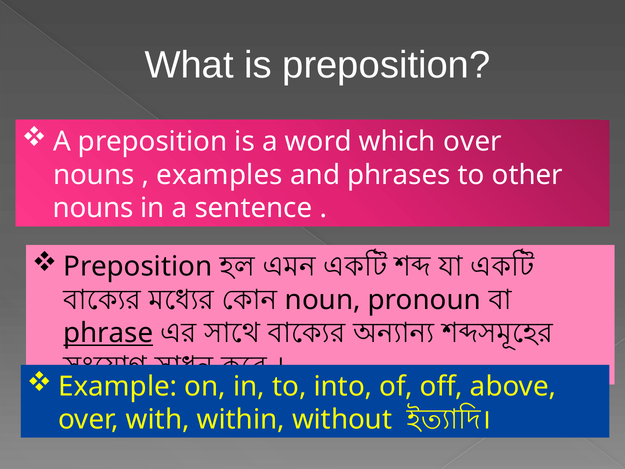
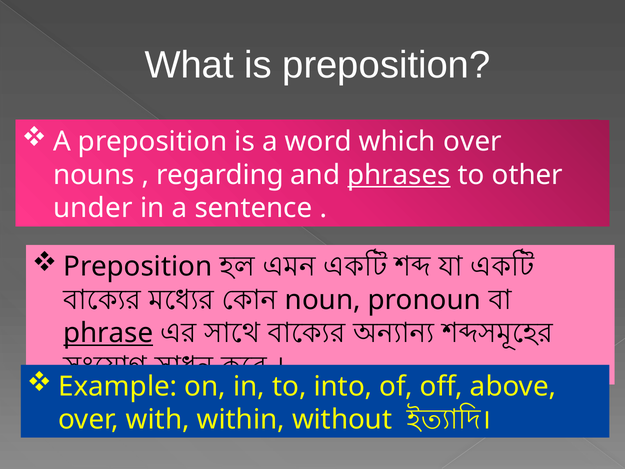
examples: examples -> regarding (220, 175)
phrases underline: none -> present (399, 175)
nouns: nouns -> under (93, 208)
